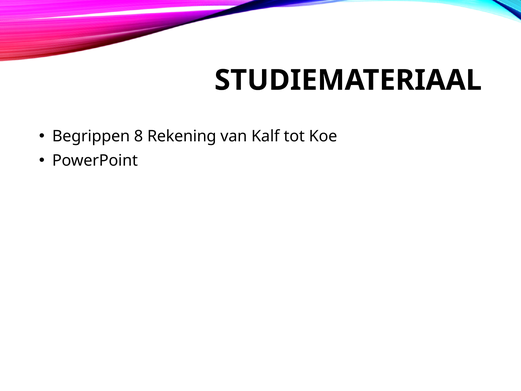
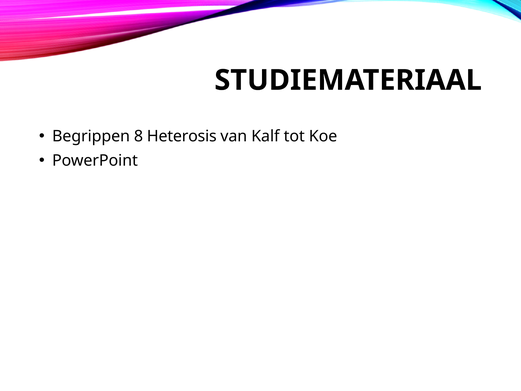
Rekening: Rekening -> Heterosis (182, 136)
